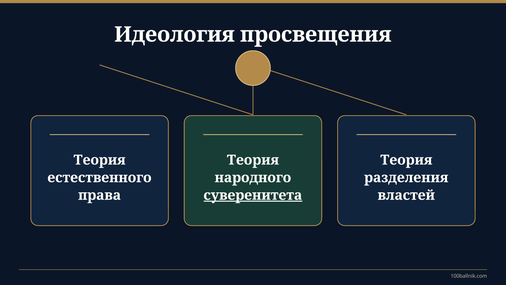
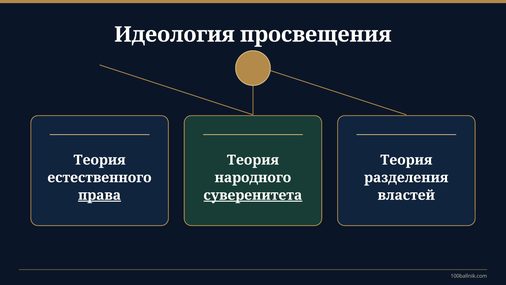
права underline: none -> present (100, 195)
